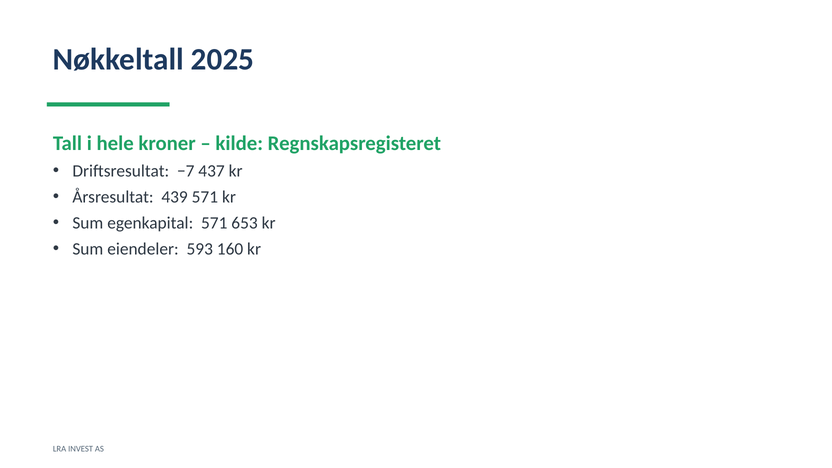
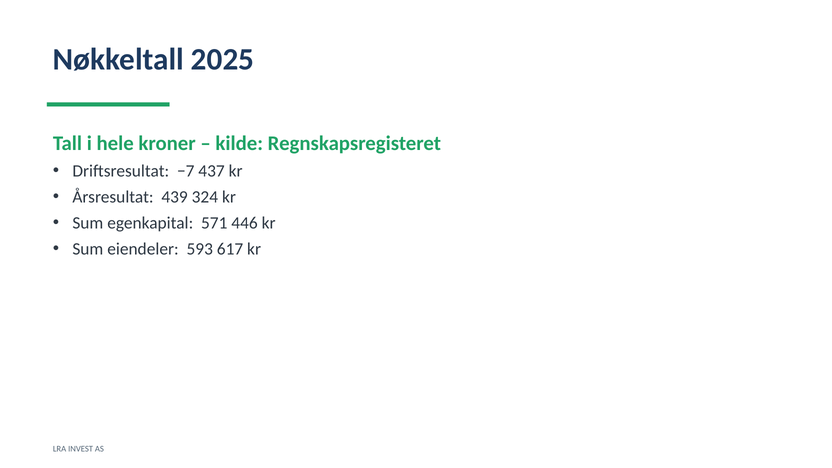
439 571: 571 -> 324 (205, 197)
653: 653 -> 446 (245, 223)
160: 160 -> 617 (230, 249)
